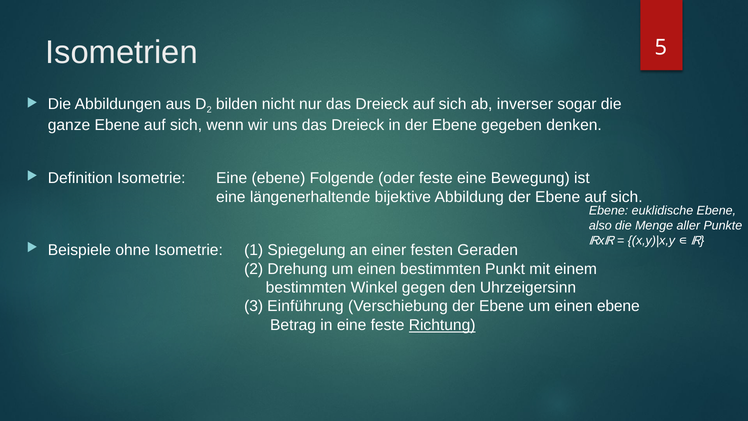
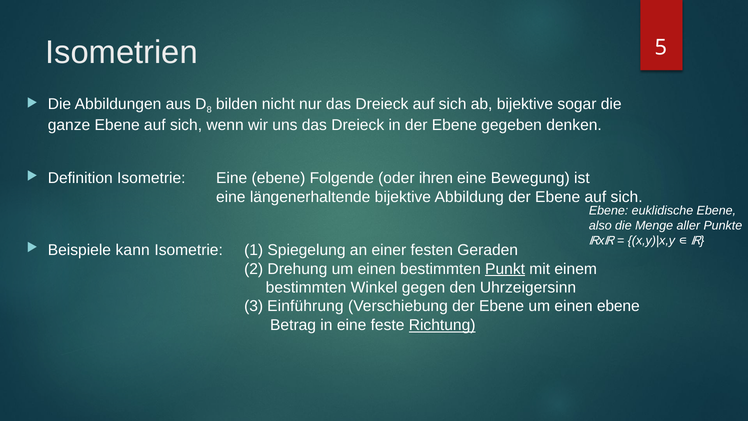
2: 2 -> 8 (209, 110)
ab inverser: inverser -> bijektive (525, 104)
oder feste: feste -> ihren (436, 178)
ohne: ohne -> kann (133, 250)
Punkt underline: none -> present (505, 269)
